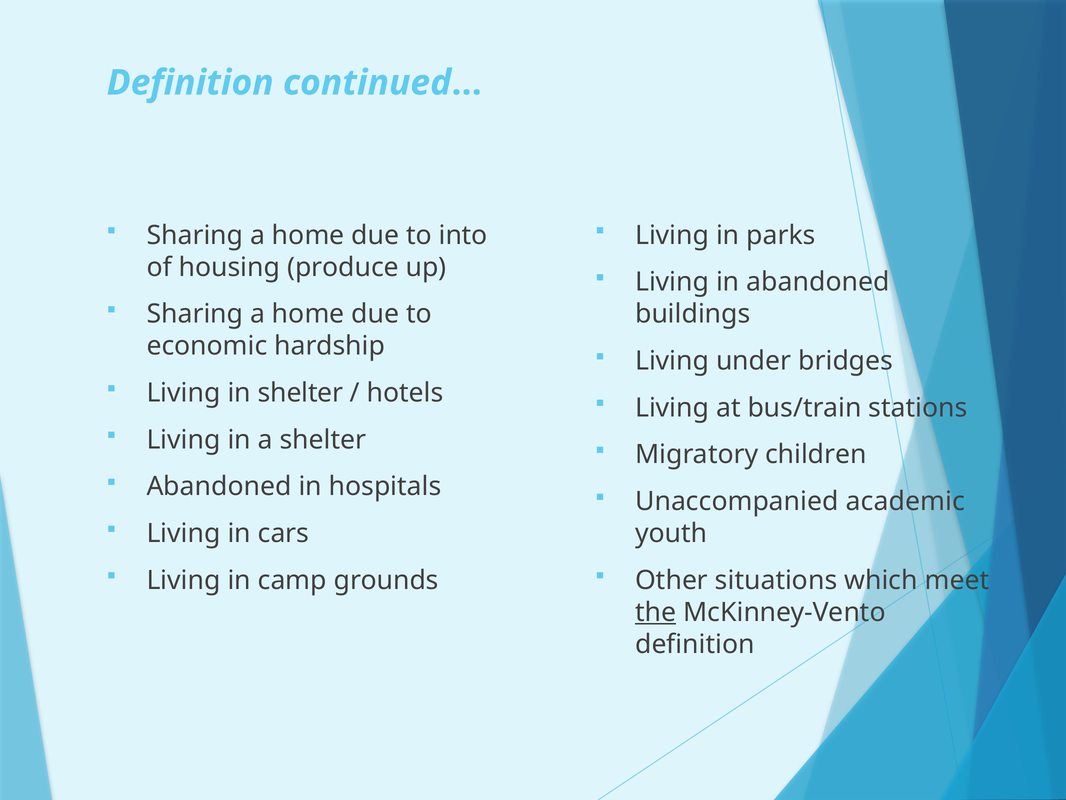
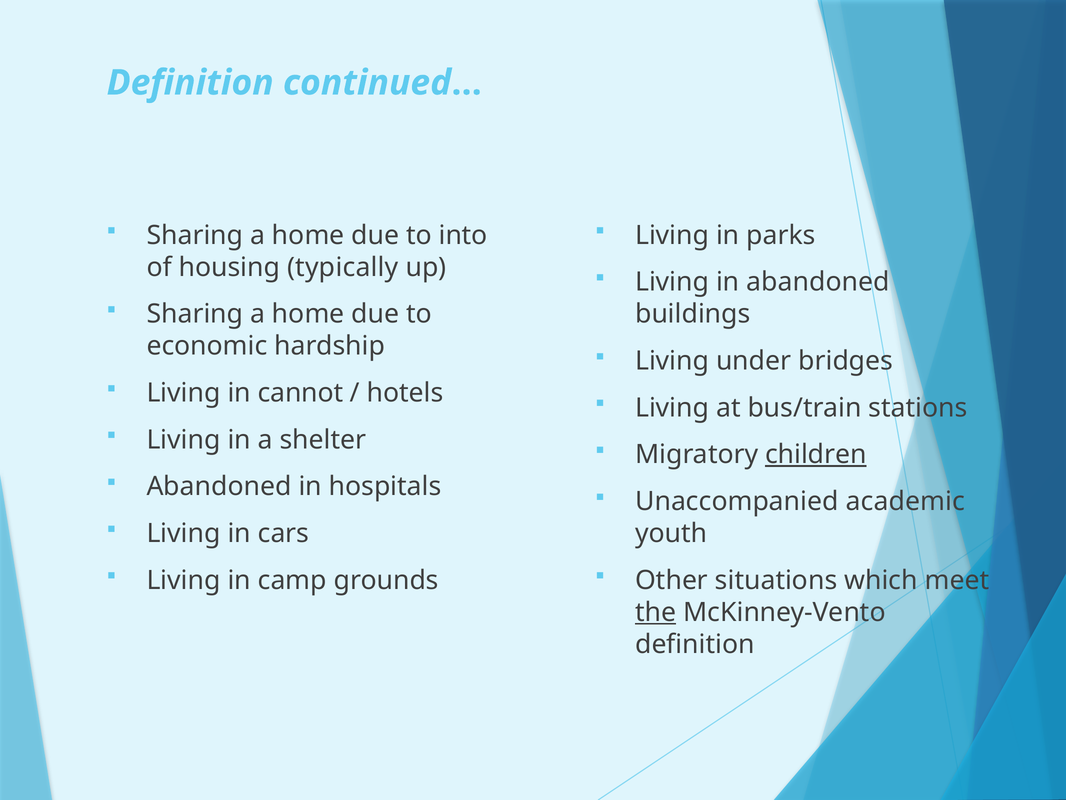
produce: produce -> typically (343, 267)
in shelter: shelter -> cannot (300, 393)
children underline: none -> present (816, 454)
